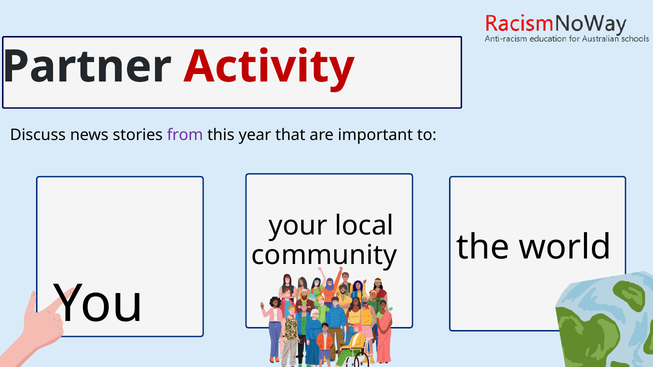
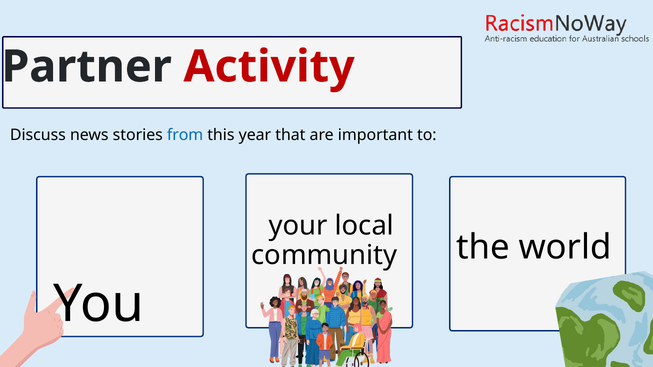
from colour: purple -> blue (185, 135)
